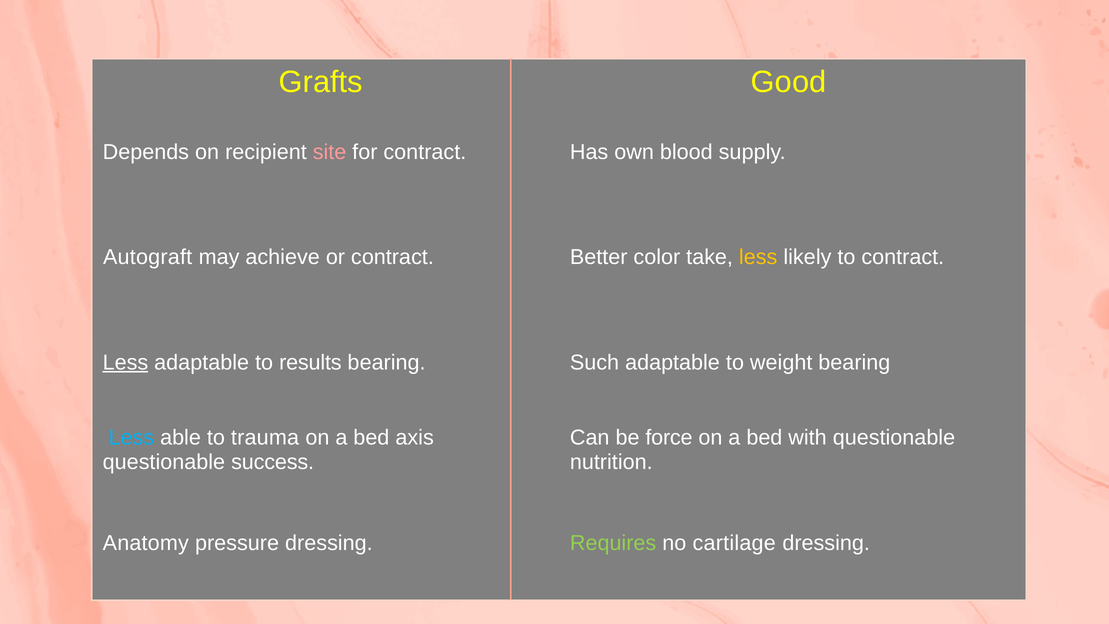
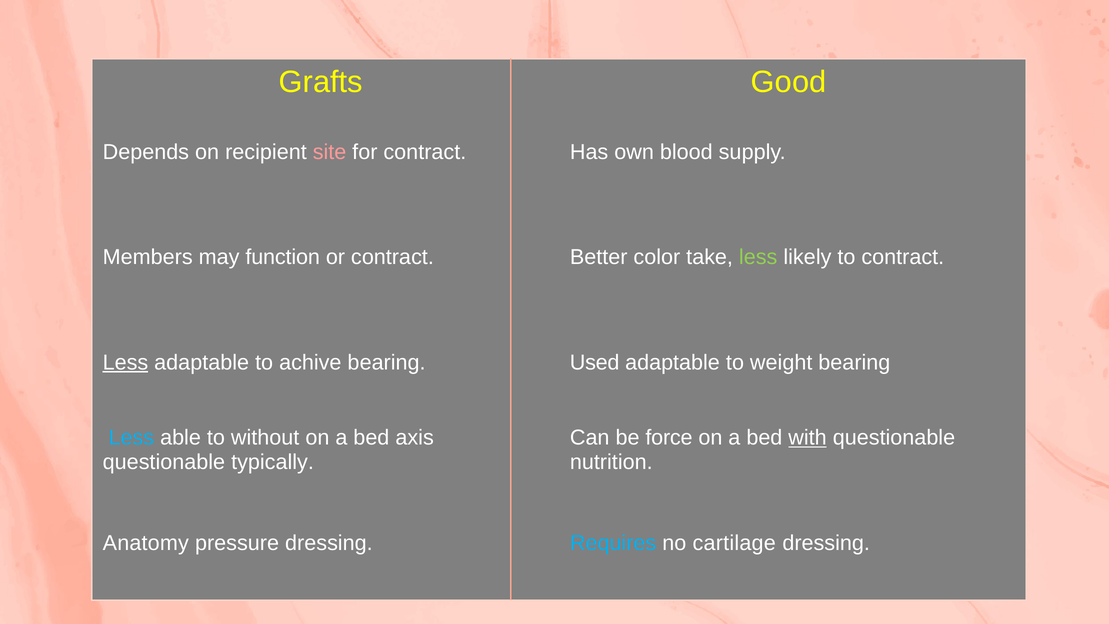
Autograft: Autograft -> Members (148, 257)
achieve: achieve -> function (283, 257)
less colour: yellow -> light green (758, 257)
results: results -> achive (310, 362)
Such: Such -> Used (595, 362)
trauma: trauma -> without (265, 438)
with underline: none -> present (807, 438)
success: success -> typically (273, 462)
Requires colour: light green -> light blue (613, 543)
